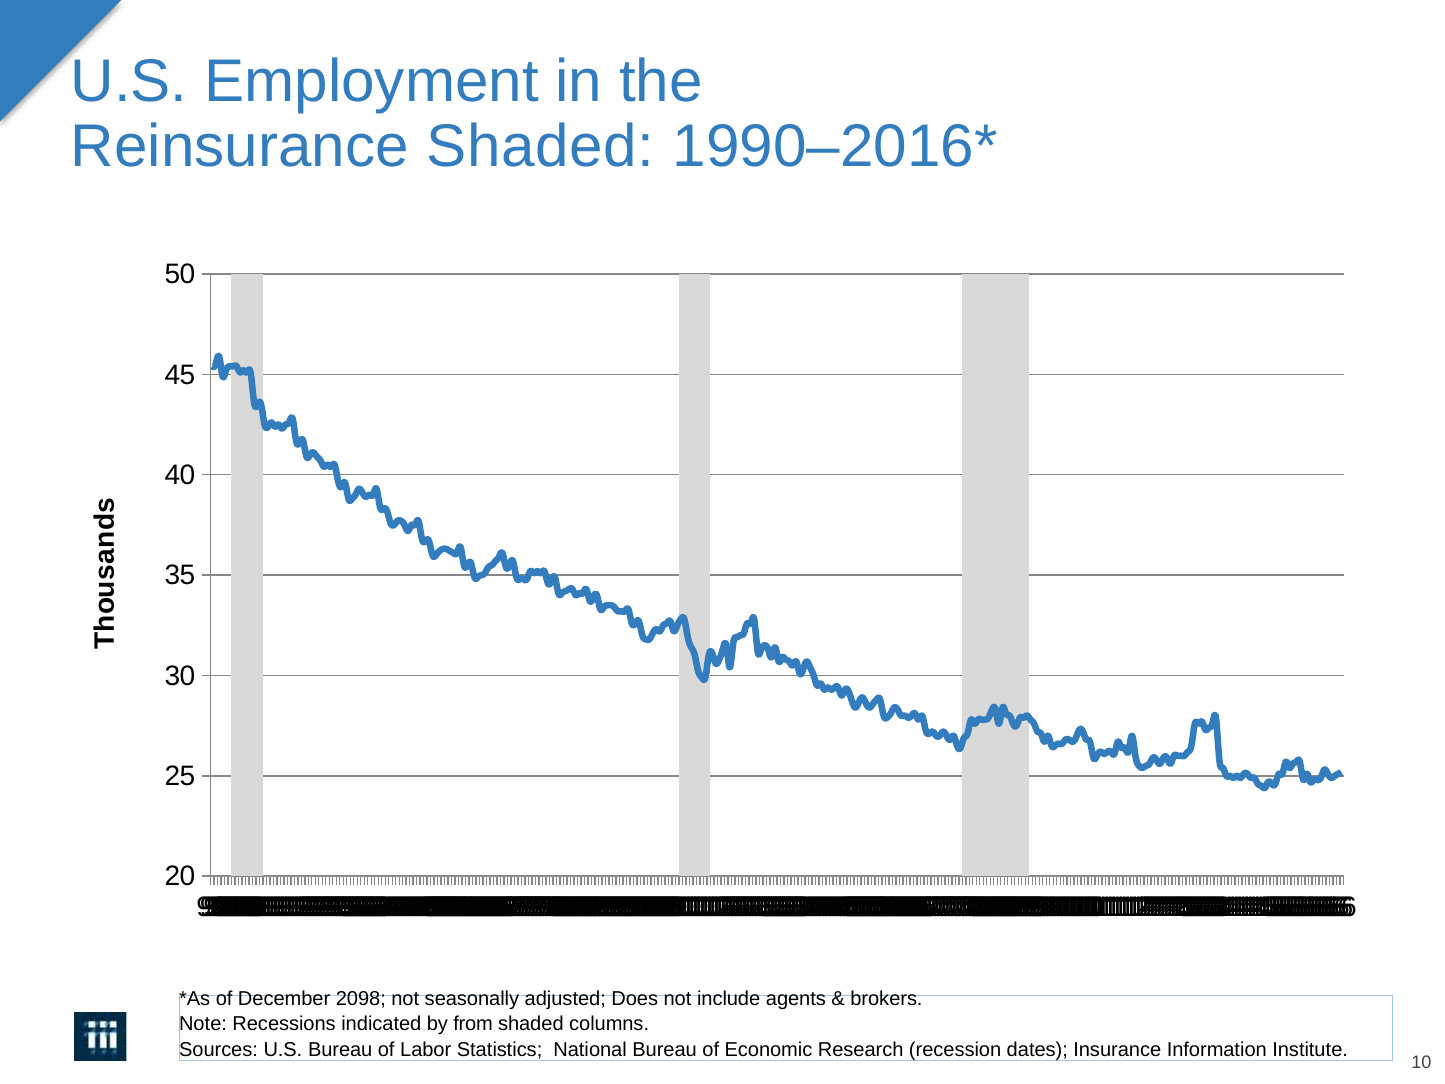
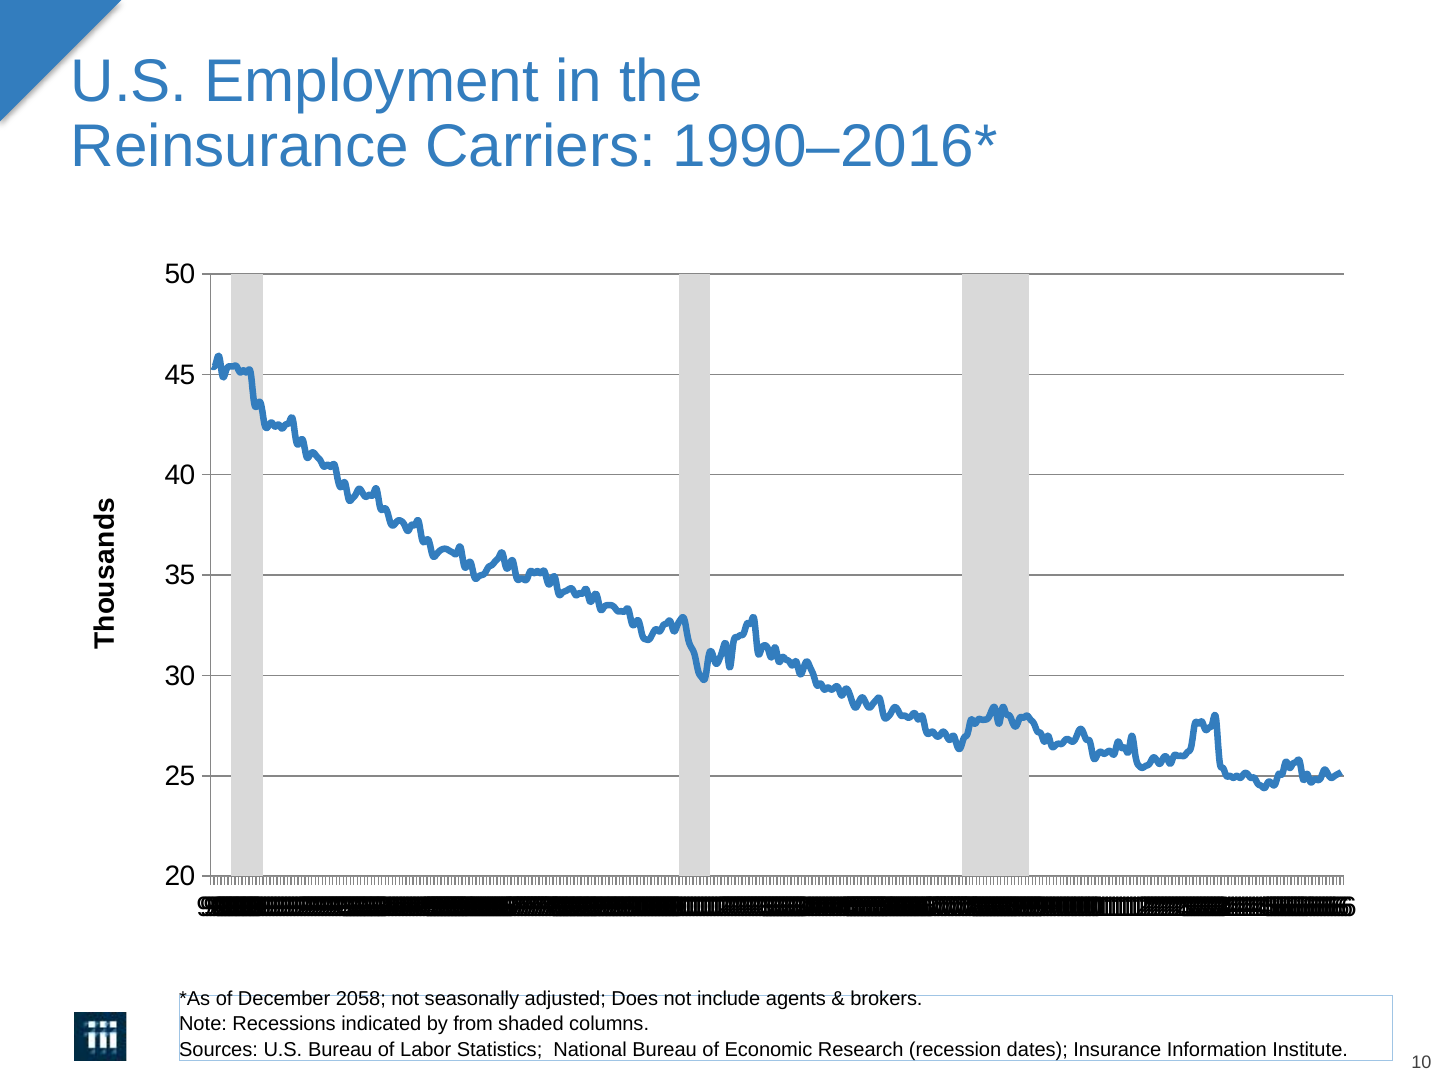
Reinsurance Shaded: Shaded -> Carriers (541, 147)
2098: 2098 -> 2058 (361, 999)
